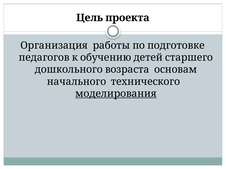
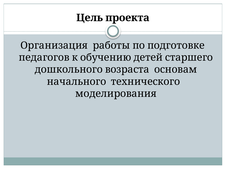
моделирования underline: present -> none (116, 94)
